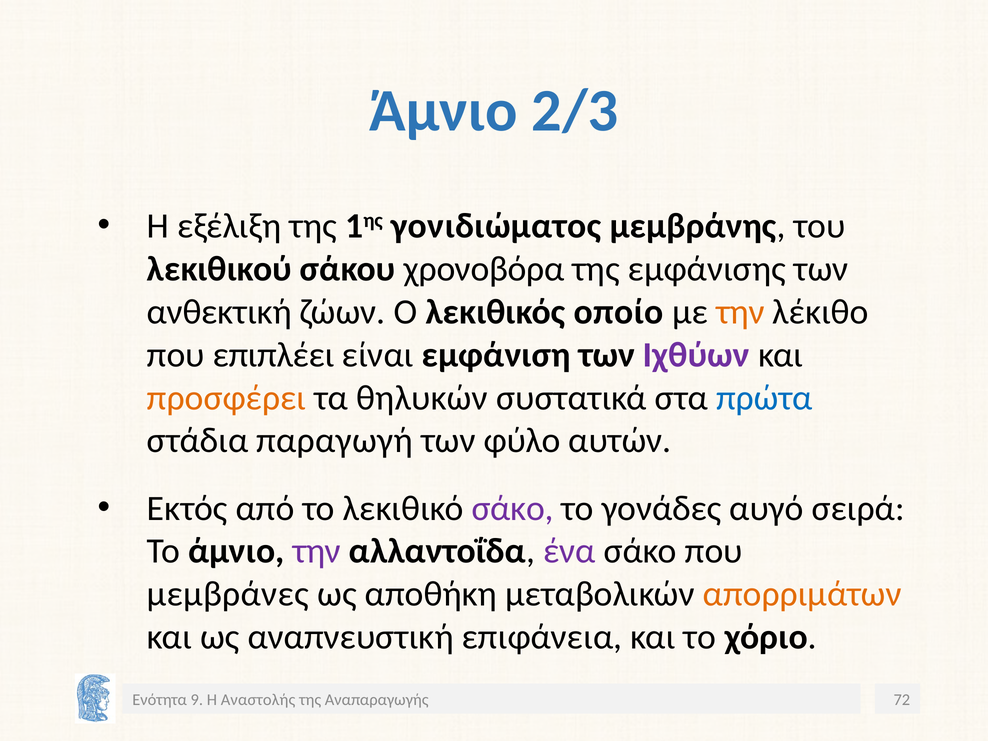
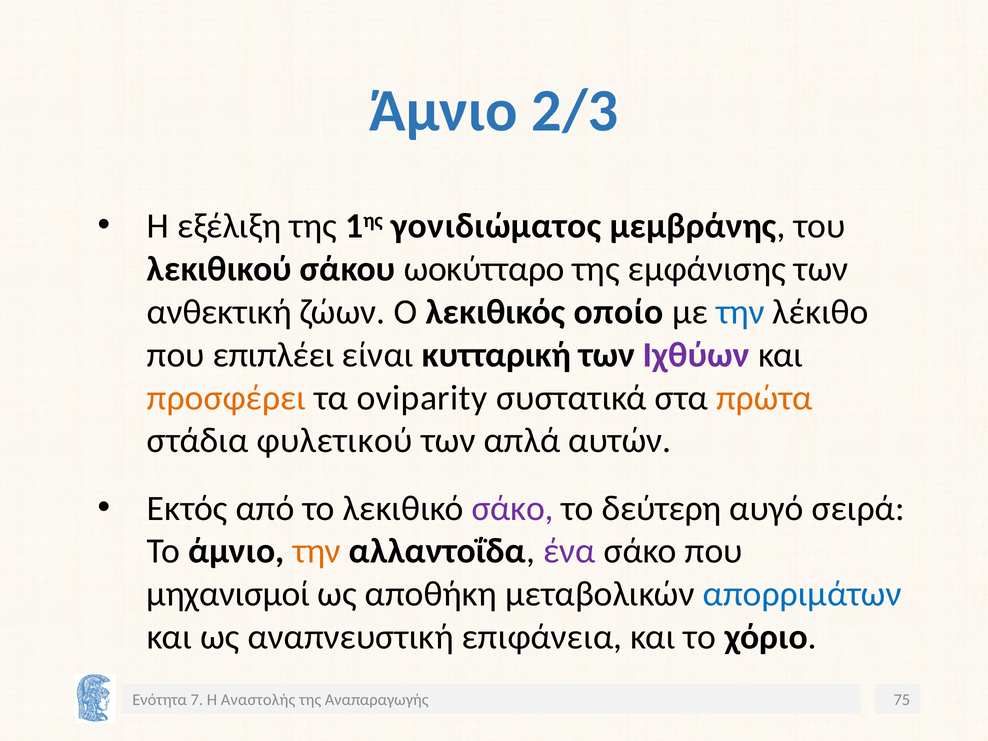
χρονοβόρα: χρονοβόρα -> ωοκύτταρο (484, 269)
την colour: orange -> blue (740, 312)
εμφάνιση: εμφάνιση -> κυτταρική (496, 355)
θηλυκών: θηλυκών -> oviparity (422, 398)
πρώτα colour: blue -> orange (764, 398)
παραγωγή: παραγωγή -> φυλετικού (335, 441)
φύλο: φύλο -> απλά (522, 441)
γονάδες: γονάδες -> δεύτερη (662, 508)
την colour: purple -> orange (317, 551)
μεμβράνες: μεμβράνες -> μηχανισμοί (228, 594)
απορριμάτων colour: orange -> blue (802, 594)
9: 9 -> 7 (197, 700)
72: 72 -> 75 (902, 700)
